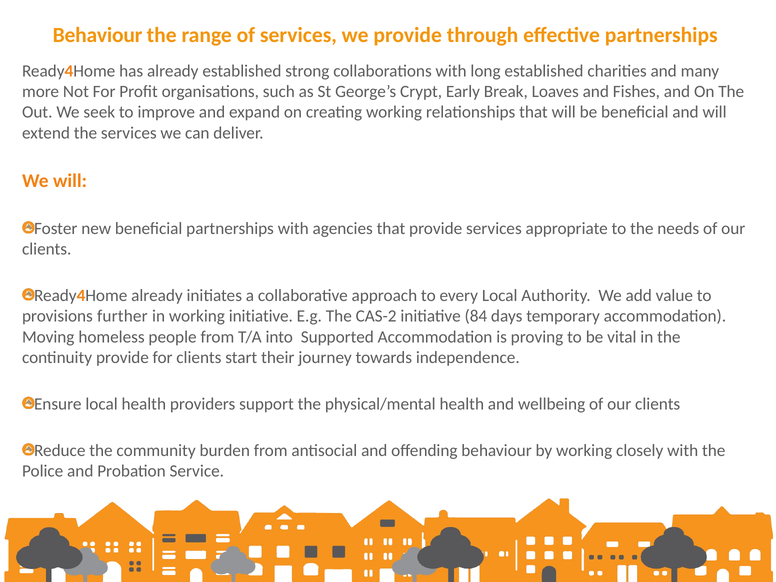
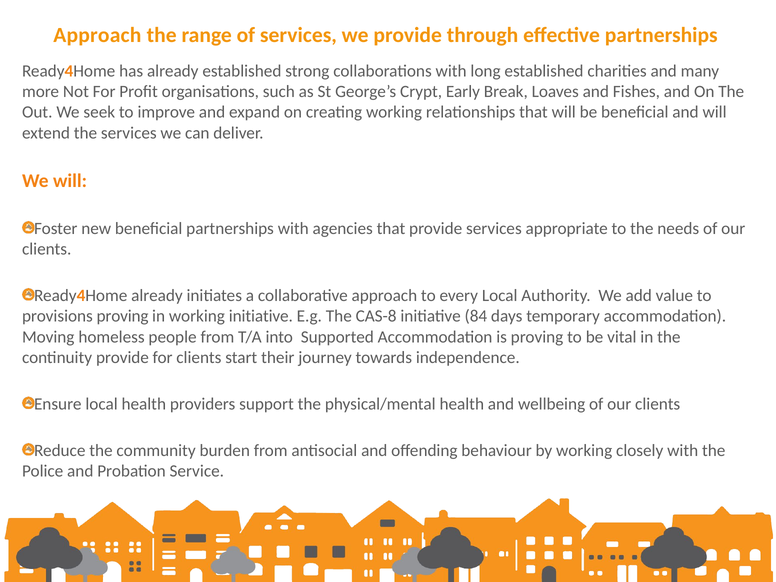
Behaviour: Behaviour -> Approach (97, 35)
provisions further: further -> proving (123, 316)
CAS-2: CAS-2 -> CAS-8 (376, 316)
